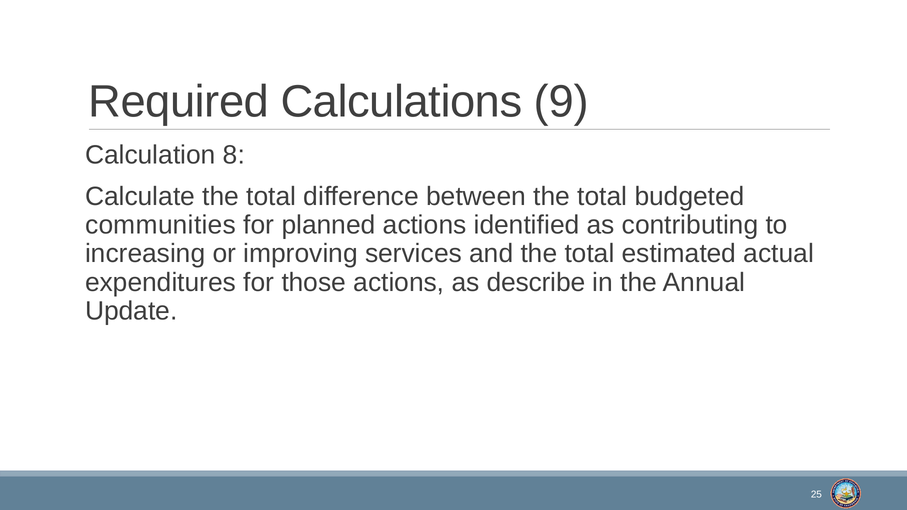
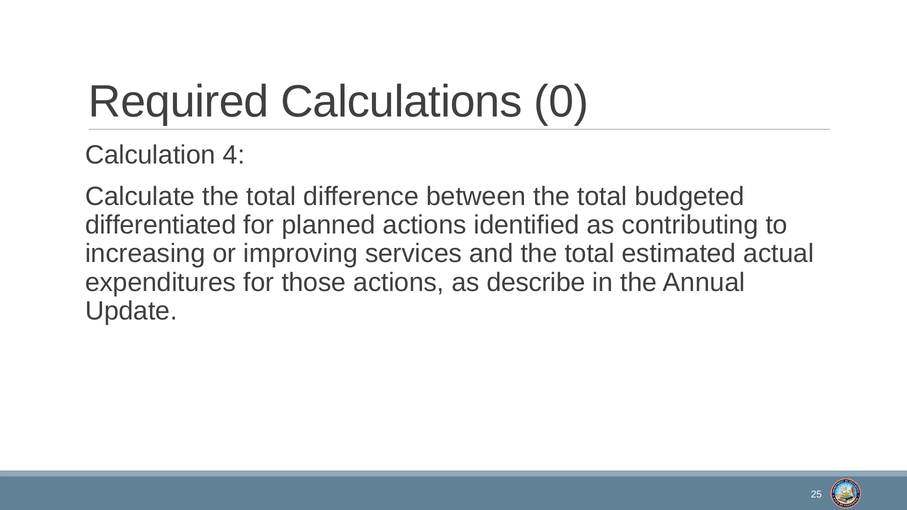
9: 9 -> 0 (561, 102)
8: 8 -> 4 (234, 155)
communities: communities -> differentiated (161, 225)
